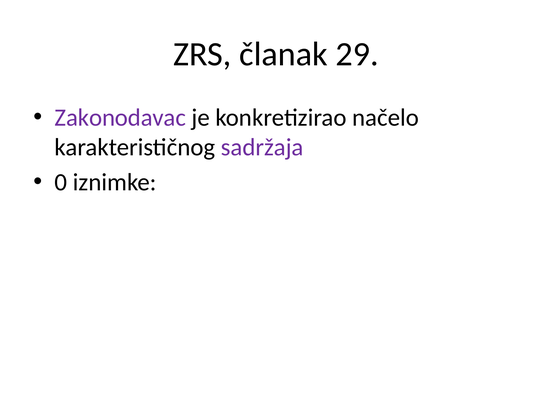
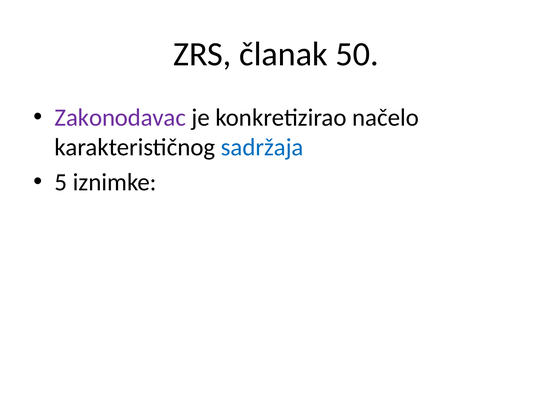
29: 29 -> 50 (357, 54)
sadržaja colour: purple -> blue (262, 147)
0: 0 -> 5 (61, 182)
